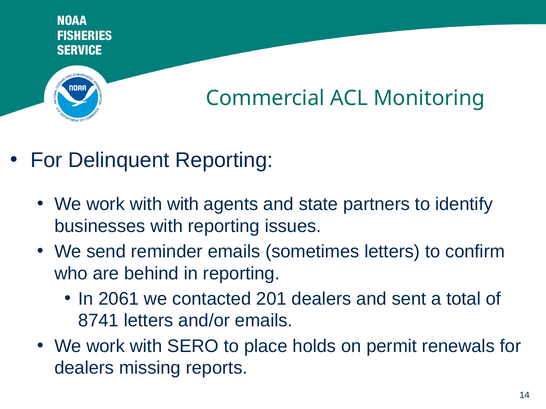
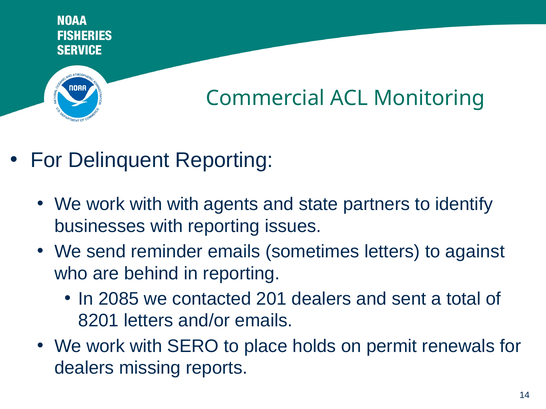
confirm: confirm -> against (475, 252)
2061: 2061 -> 2085 (119, 299)
8741: 8741 -> 8201 (98, 321)
